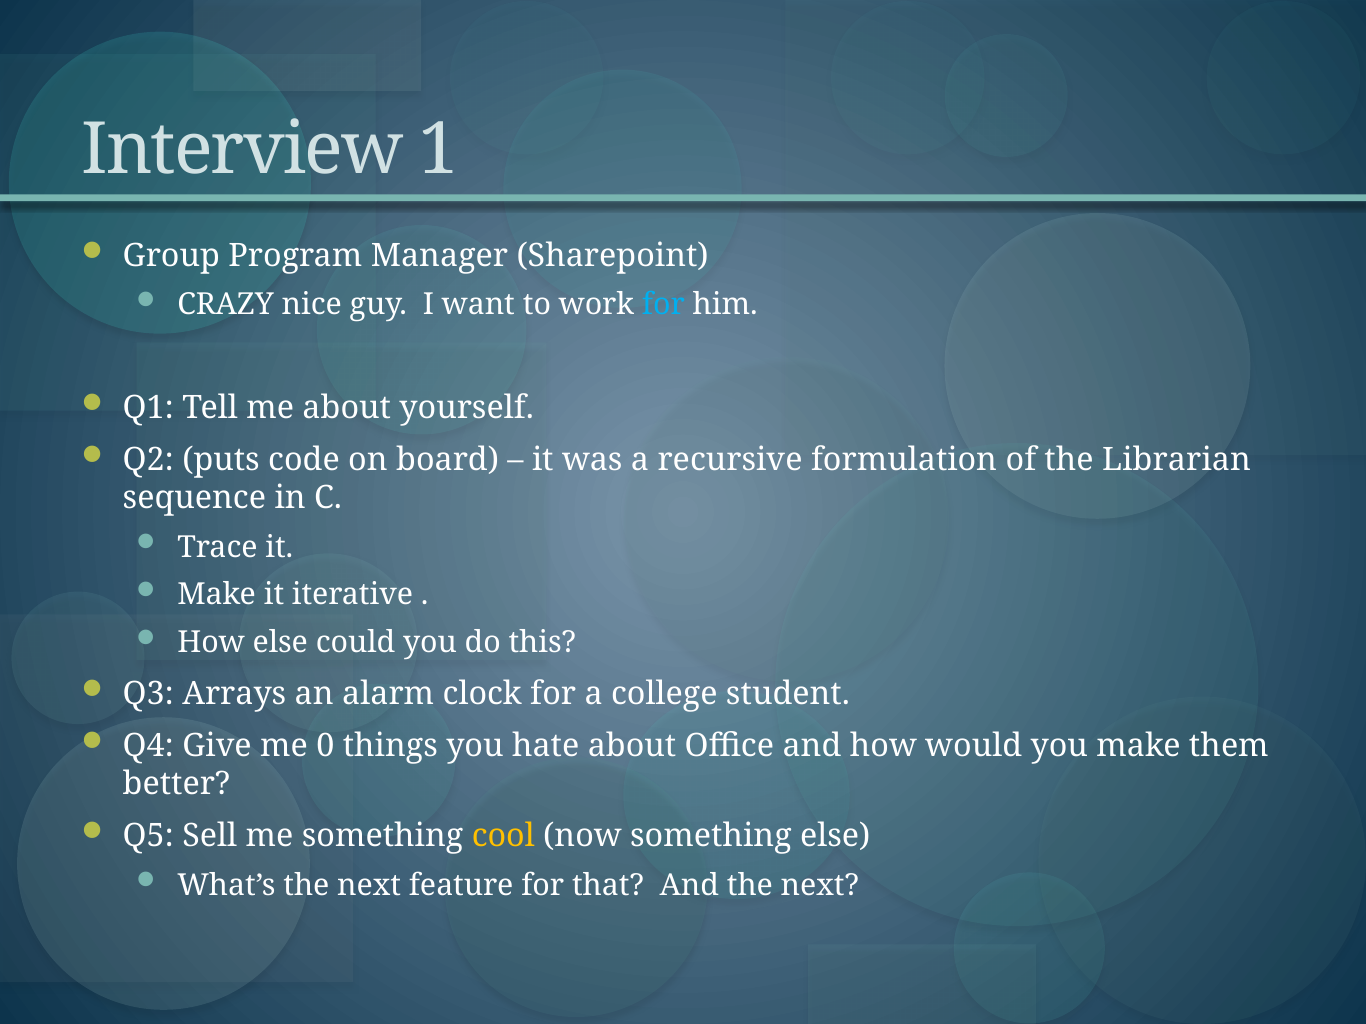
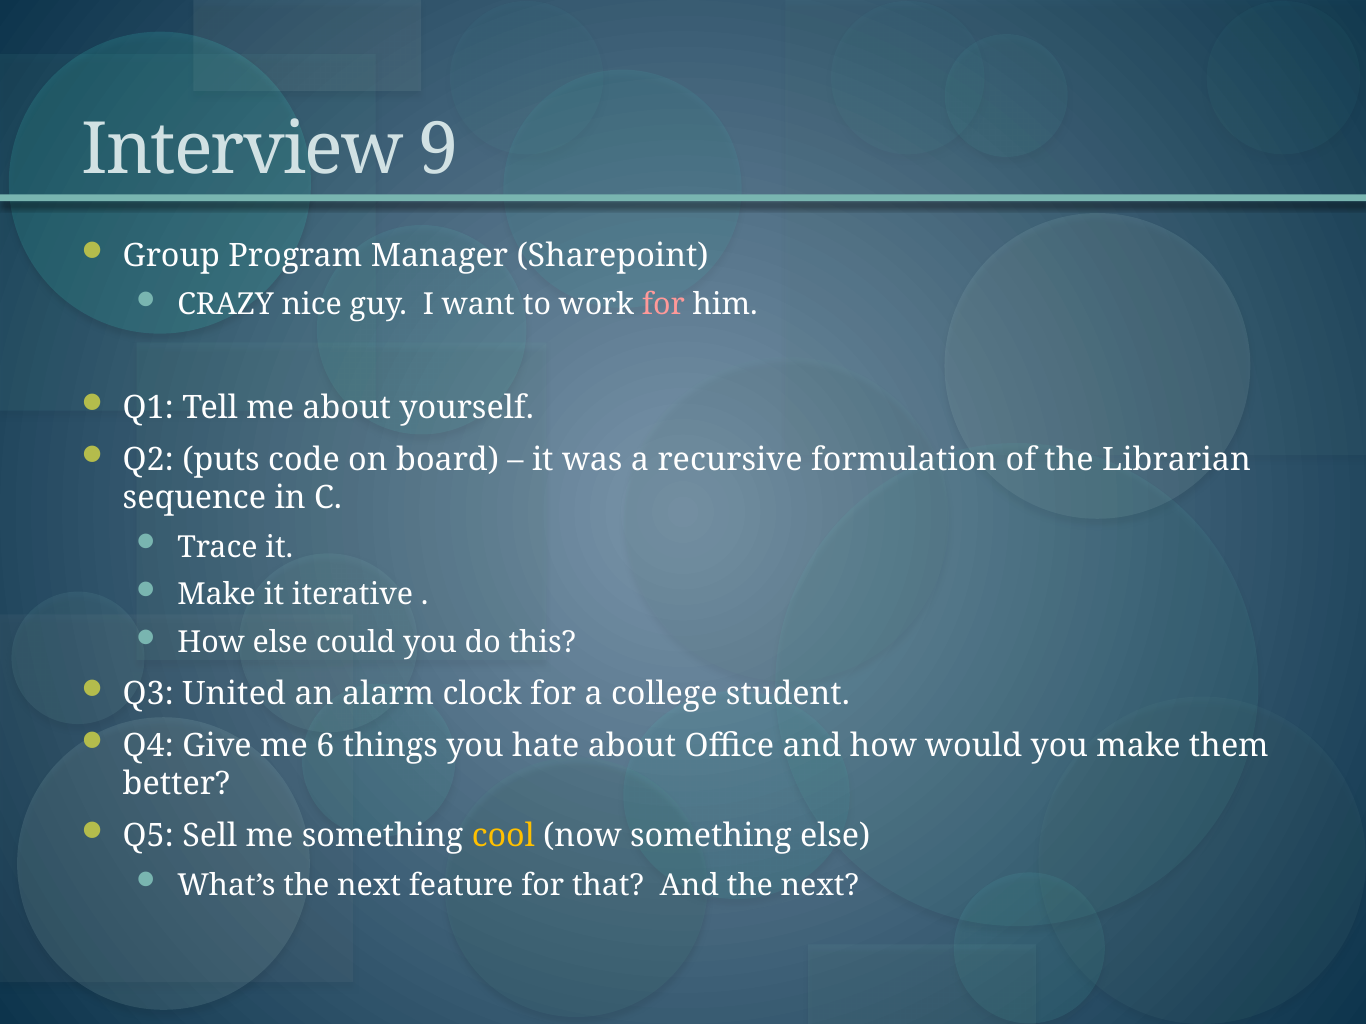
1: 1 -> 9 (438, 149)
for colour: light blue -> pink (663, 305)
Arrays: Arrays -> United (234, 694)
0: 0 -> 6 (325, 746)
